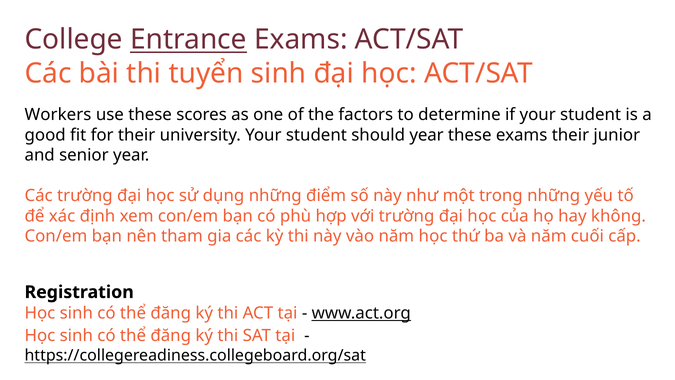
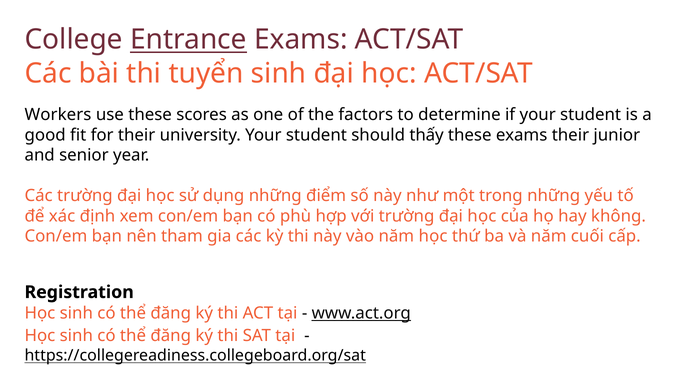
should year: year -> thấy (427, 135)
